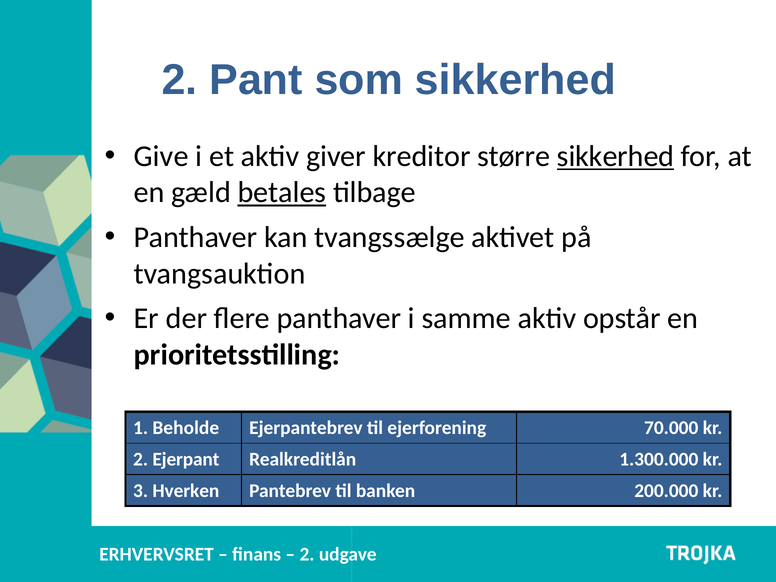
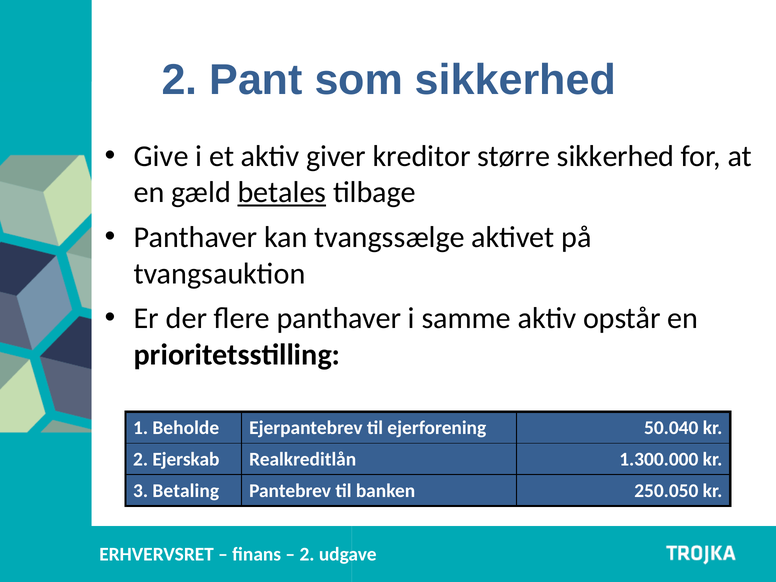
sikkerhed underline: present -> none (616, 156)
70.000: 70.000 -> 50.040 (671, 428)
Ejerpant: Ejerpant -> Ejerskab (186, 459)
Hverken: Hverken -> Betaling (186, 491)
200.000: 200.000 -> 250.050 (666, 491)
